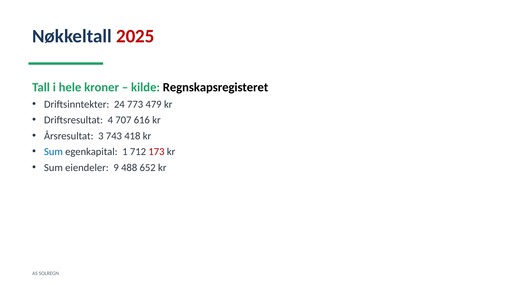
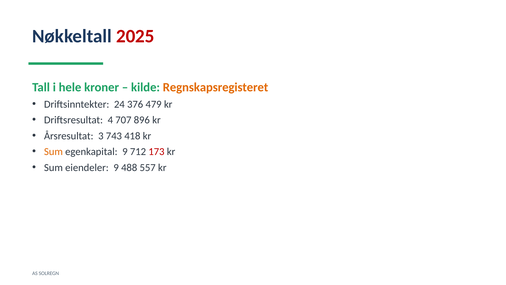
Regnskapsregisteret colour: black -> orange (216, 87)
773: 773 -> 376 (135, 104)
616: 616 -> 896 (142, 120)
Sum colour: blue -> orange (53, 152)
egenkapital 1: 1 -> 9 (125, 152)
652: 652 -> 557 (148, 167)
